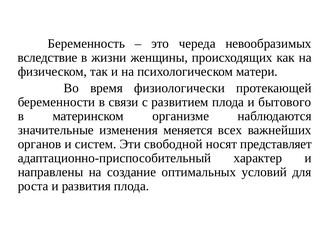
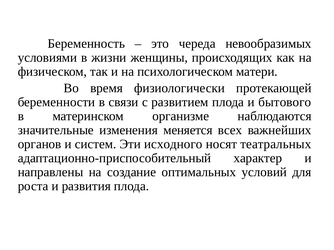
вследствие: вследствие -> условиями (47, 58)
свободной: свободной -> исходного (173, 144)
представляет: представляет -> театральных (276, 144)
